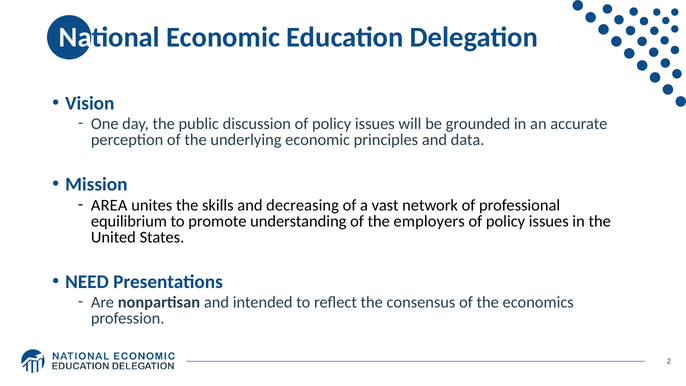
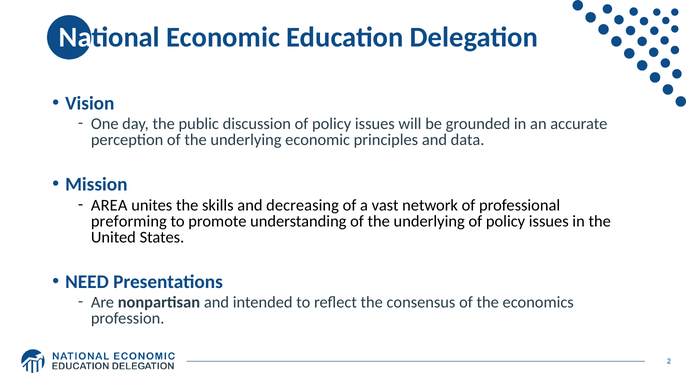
equilibrium: equilibrium -> preforming (129, 221)
understanding of the employers: employers -> underlying (429, 221)
